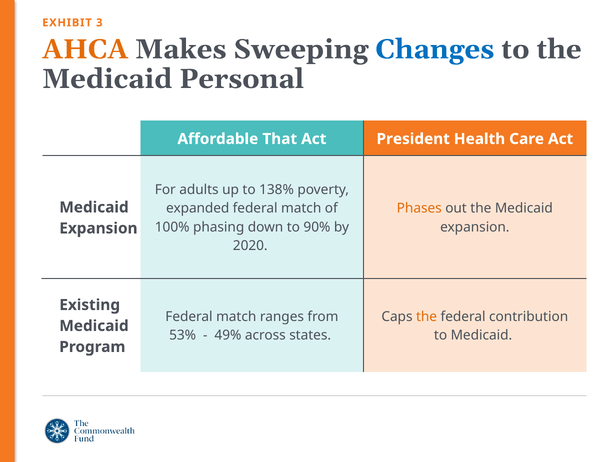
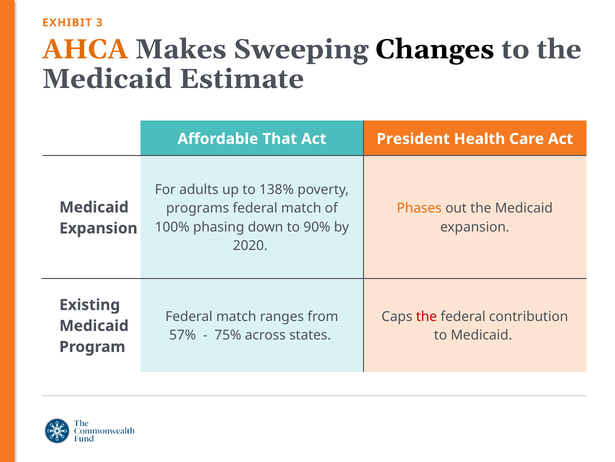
Changes colour: blue -> black (435, 49)
Personal: Personal -> Estimate (242, 79)
expanded: expanded -> programs (198, 208)
the colour: orange -> red (427, 316)
53%: 53% -> 57% (183, 335)
49%: 49% -> 75% (228, 335)
